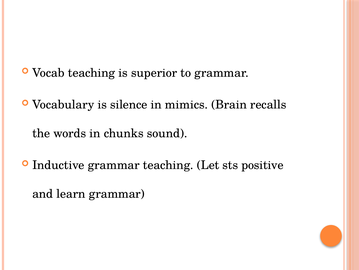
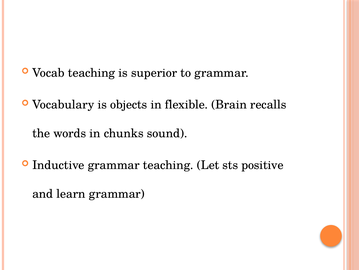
silence: silence -> objects (129, 104)
mimics: mimics -> flexible (186, 104)
